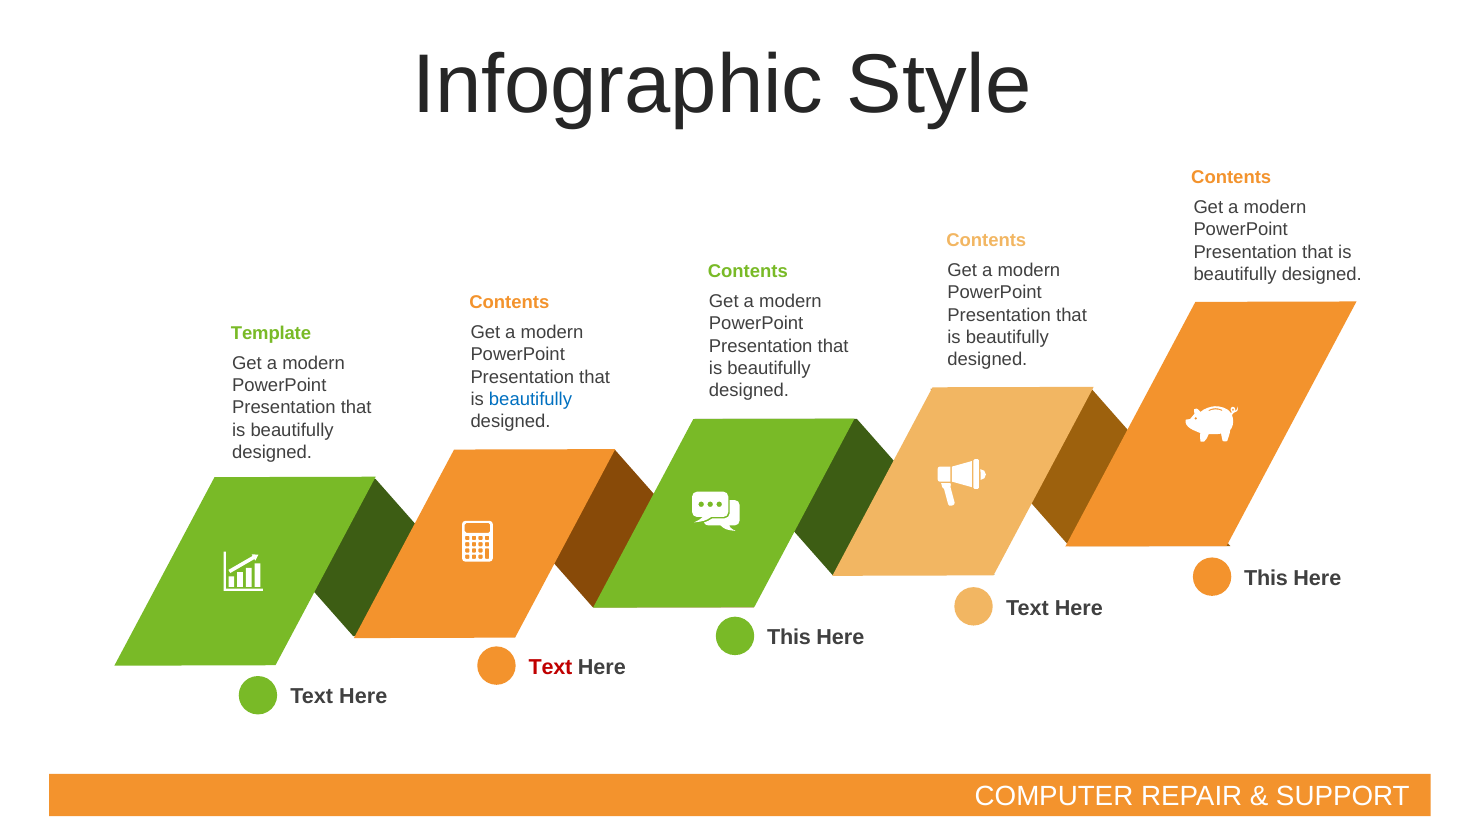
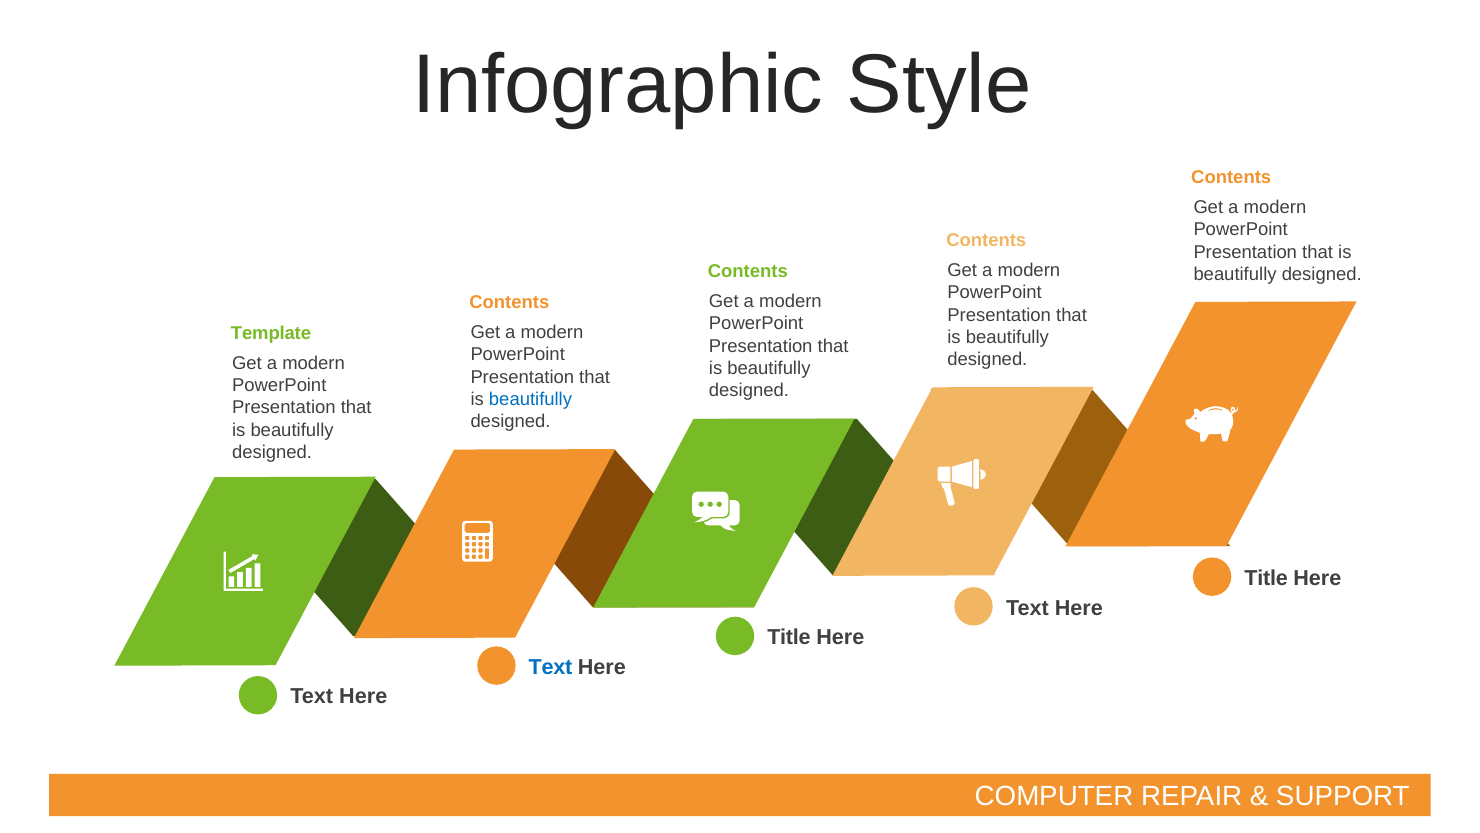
This: This -> Title (1266, 578)
This: This -> Title (789, 637)
Text colour: red -> blue (550, 667)
